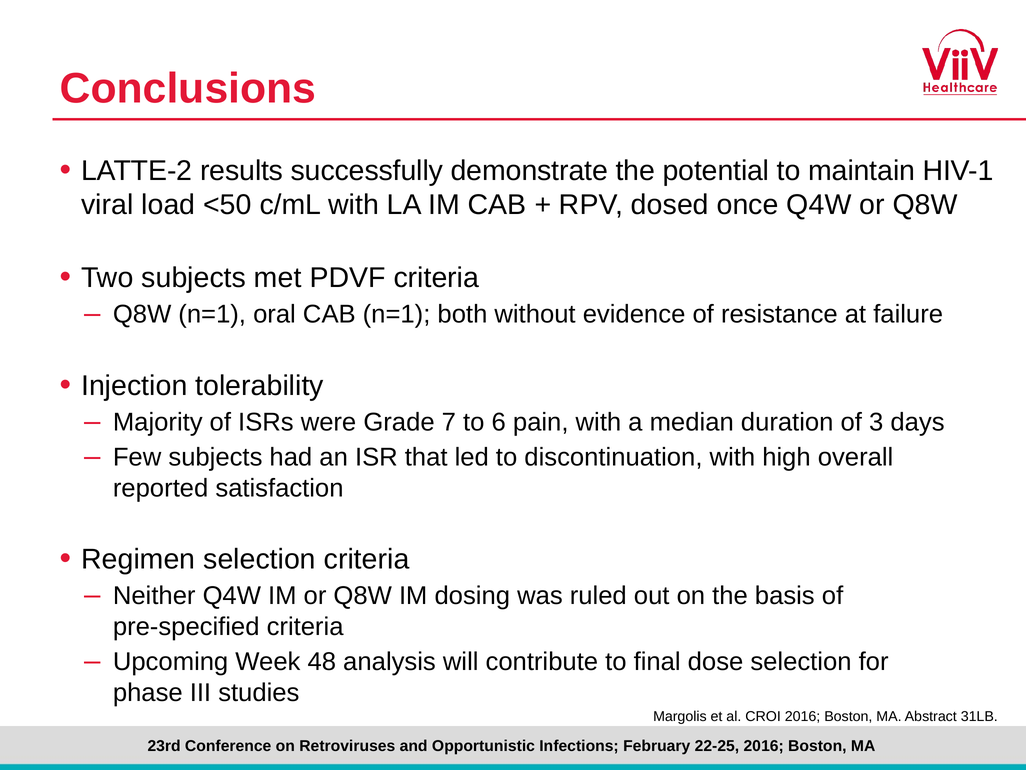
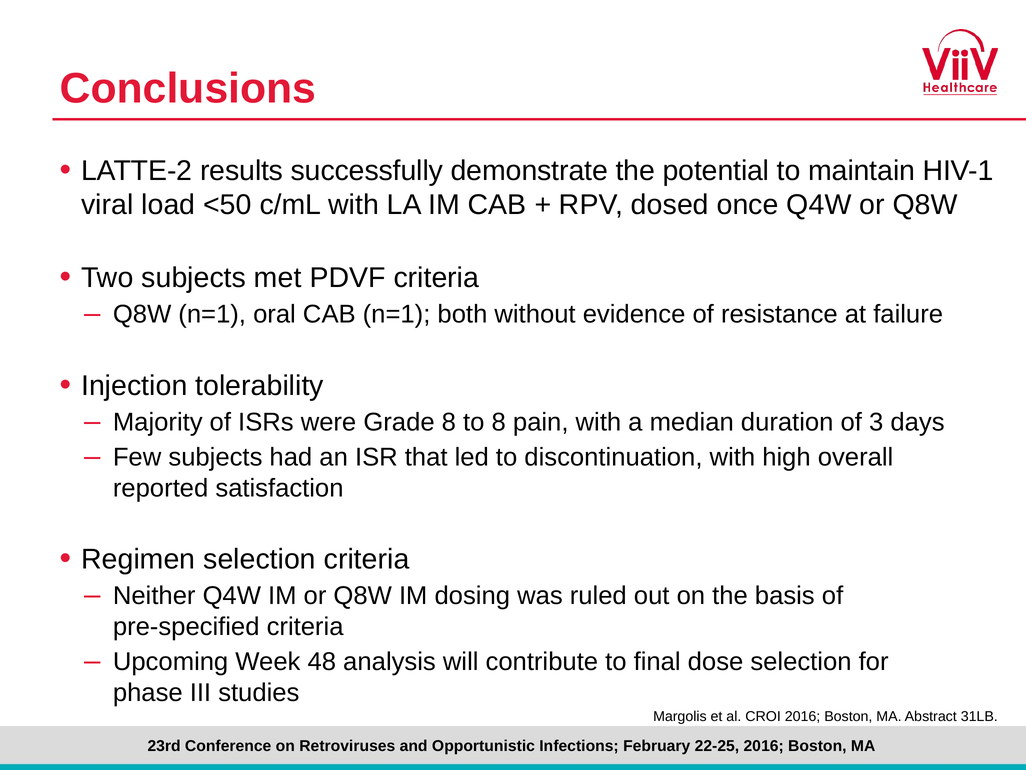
Grade 7: 7 -> 8 (449, 422)
to 6: 6 -> 8 (499, 422)
